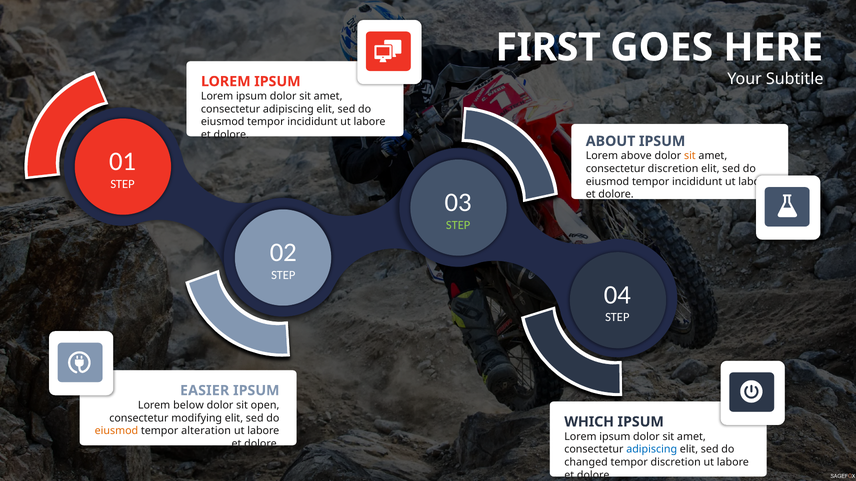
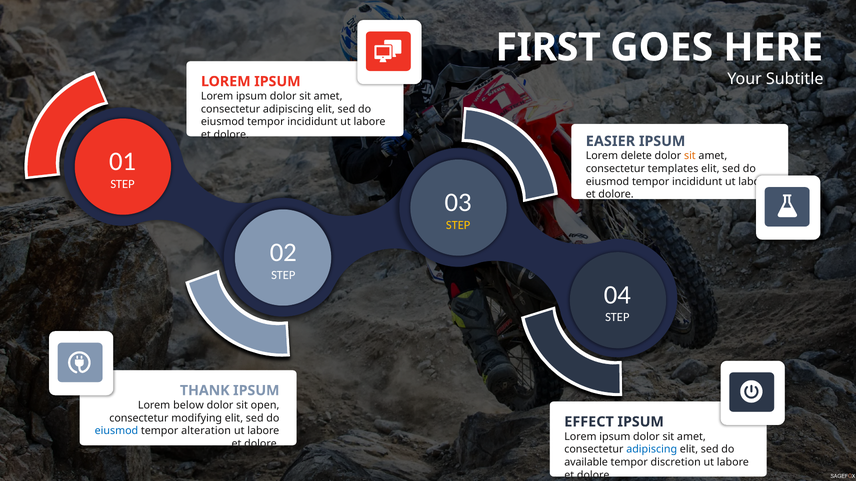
ABOUT: ABOUT -> EASIER (610, 141)
above: above -> delete (636, 156)
consectetur discretion: discretion -> templates (673, 169)
STEP colour: light green -> yellow (458, 225)
EASIER: EASIER -> THANK (205, 391)
WHICH: WHICH -> EFFECT (589, 422)
eiusmod colour: orange -> blue (116, 431)
changed: changed -> available (586, 463)
